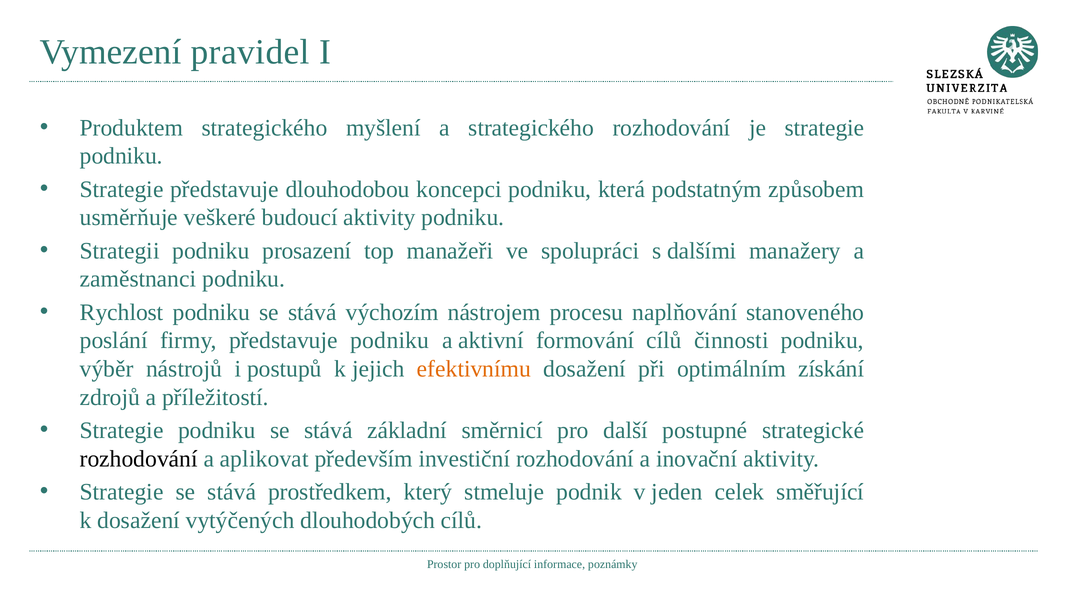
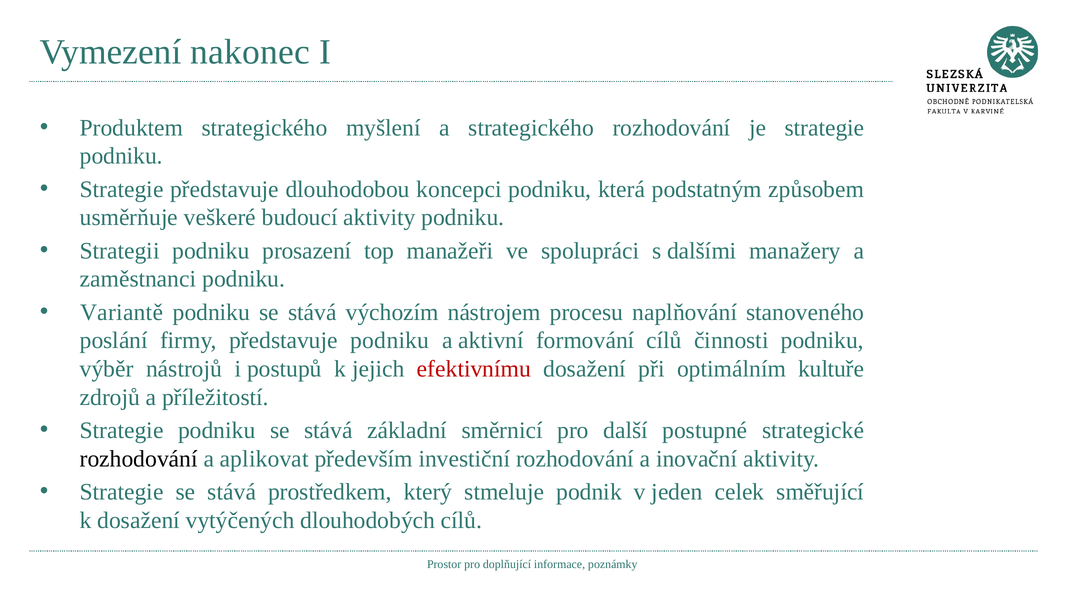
pravidel: pravidel -> nakonec (250, 52)
Rychlost: Rychlost -> Variantě (122, 312)
efektivnímu colour: orange -> red (474, 369)
získání: získání -> kultuře (831, 369)
